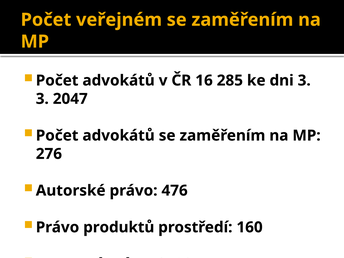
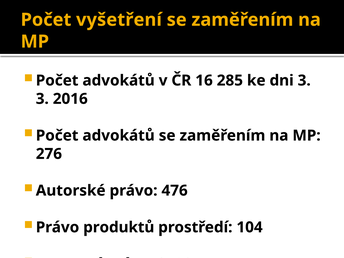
veřejném: veřejném -> vyšetření (119, 20)
2047: 2047 -> 2016 (70, 99)
160: 160 -> 104 (250, 227)
